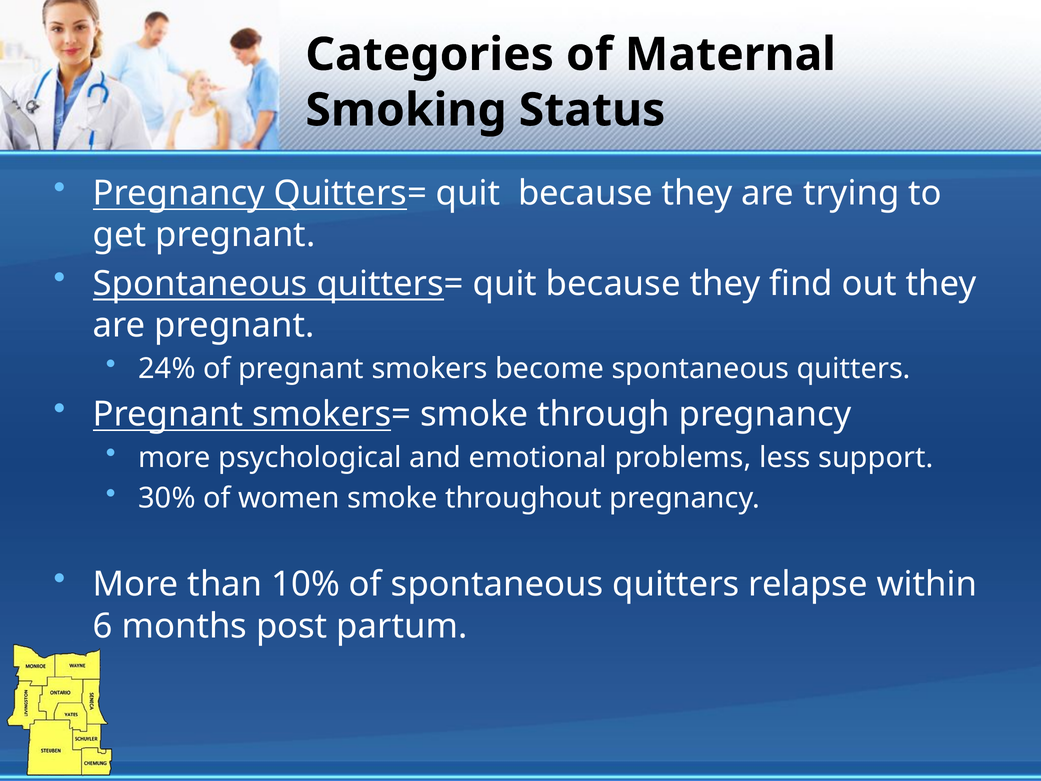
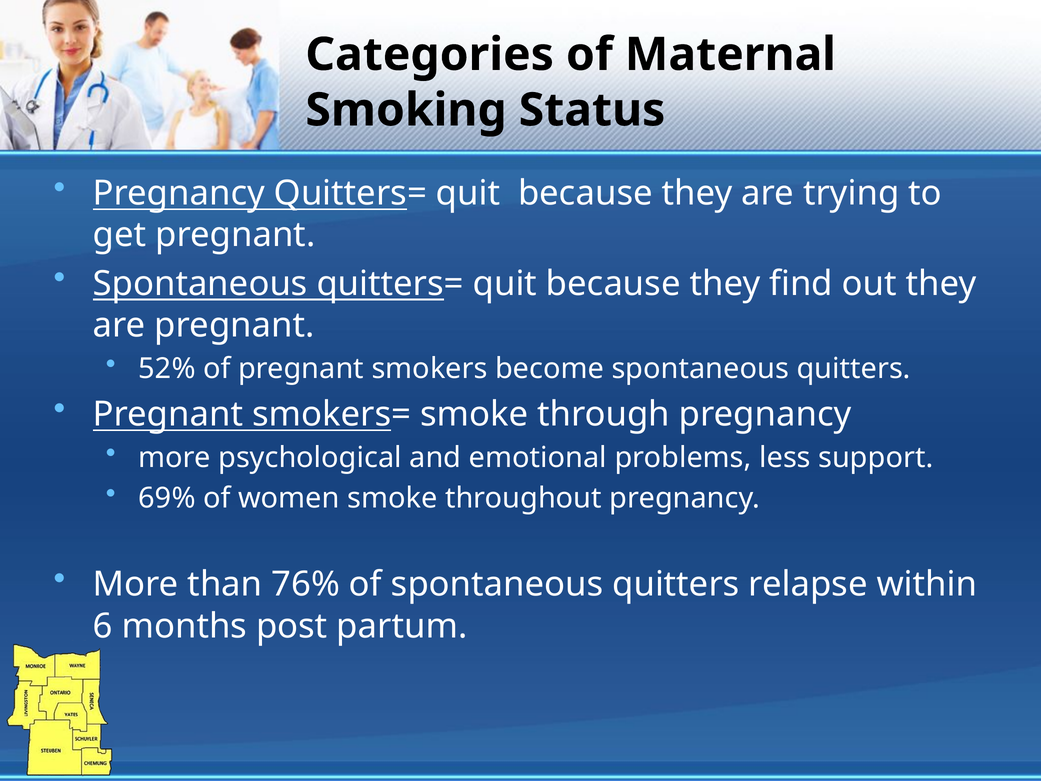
24%: 24% -> 52% (167, 369)
30%: 30% -> 69% (167, 498)
10%: 10% -> 76% (306, 584)
